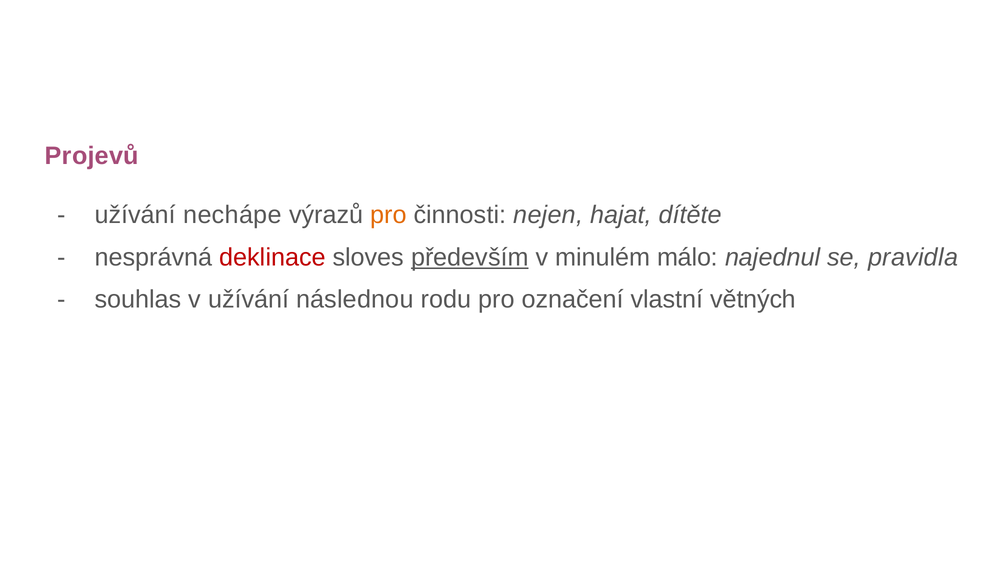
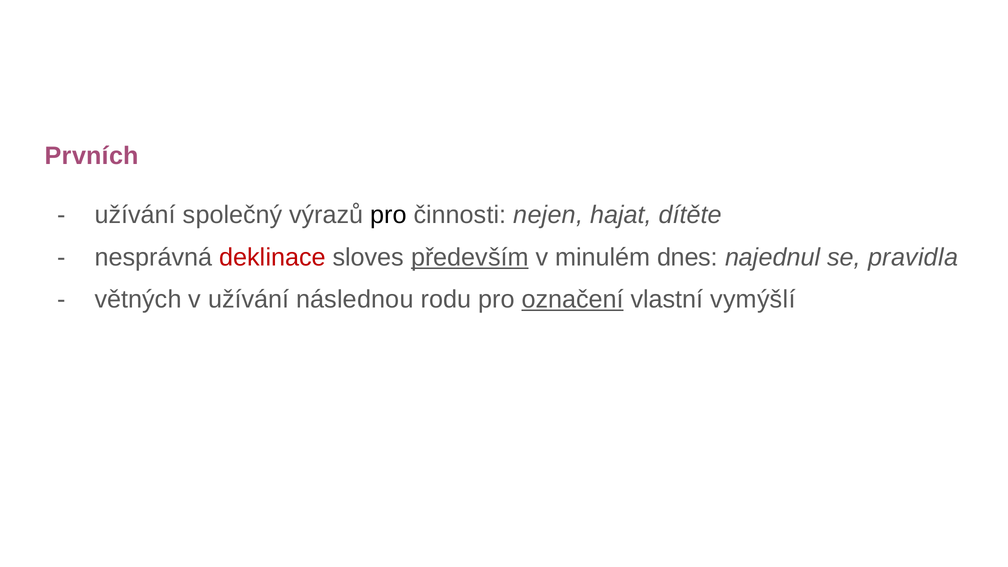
Projevů: Projevů -> Prvních (92, 156)
nechápe: nechápe -> společný (233, 215)
pro colour: orange -> black (389, 215)
málo: málo -> dnes (687, 257)
souhlas: souhlas -> větných (138, 300)
označení underline: none -> present (573, 300)
větných: větných -> vymýšlí (753, 300)
